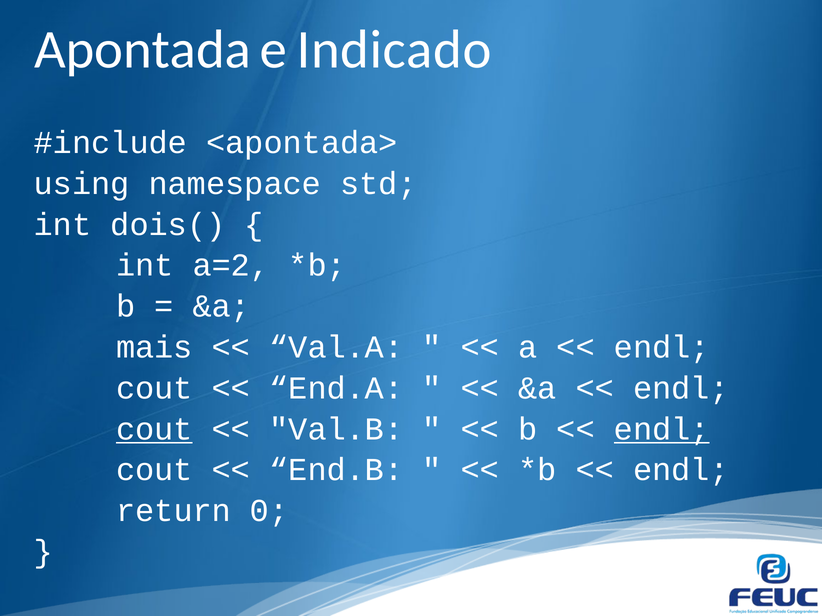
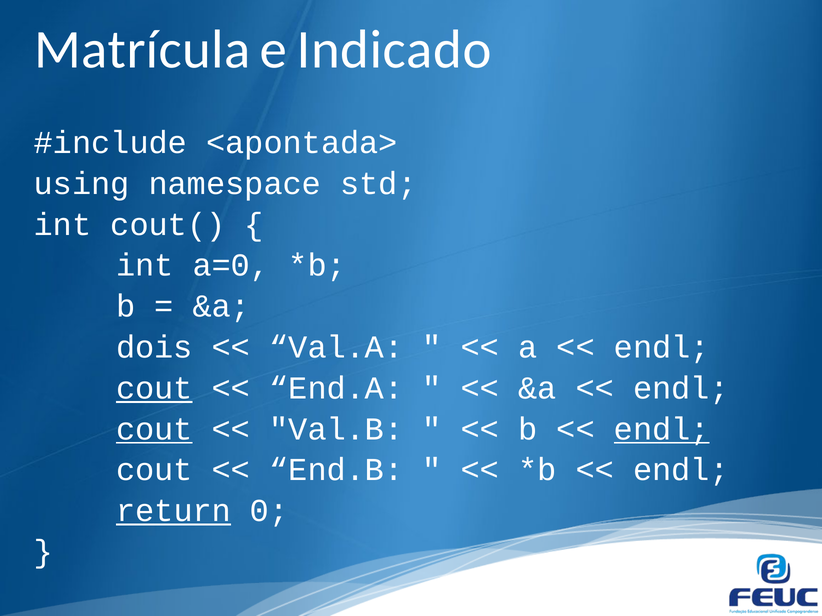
Apontada: Apontada -> Matrícula (142, 50)
dois(: dois( -> cout( (168, 225)
a=2: a=2 -> a=0 (231, 266)
mais: mais -> dois (154, 348)
cout underline: none -> present (154, 388)
return underline: none -> present (174, 511)
